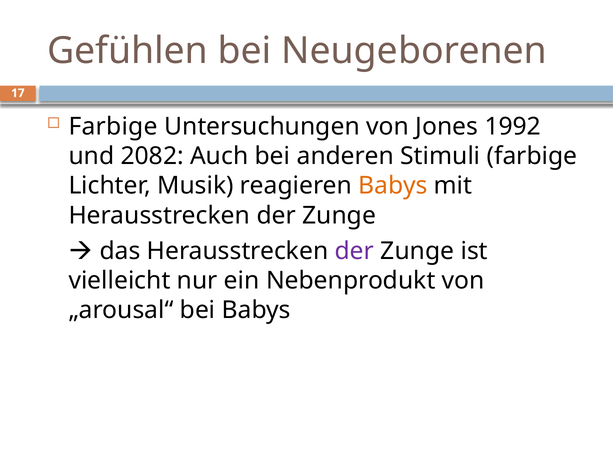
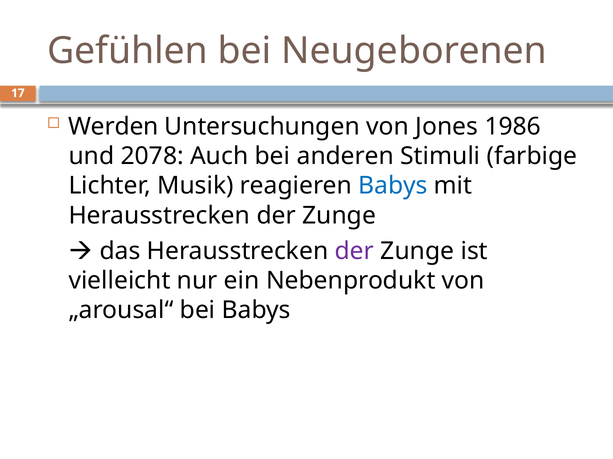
Farbige: Farbige -> Werden (113, 127)
1992: 1992 -> 1986 (513, 127)
2082: 2082 -> 2078 (152, 156)
Babys colour: orange -> blue (393, 186)
